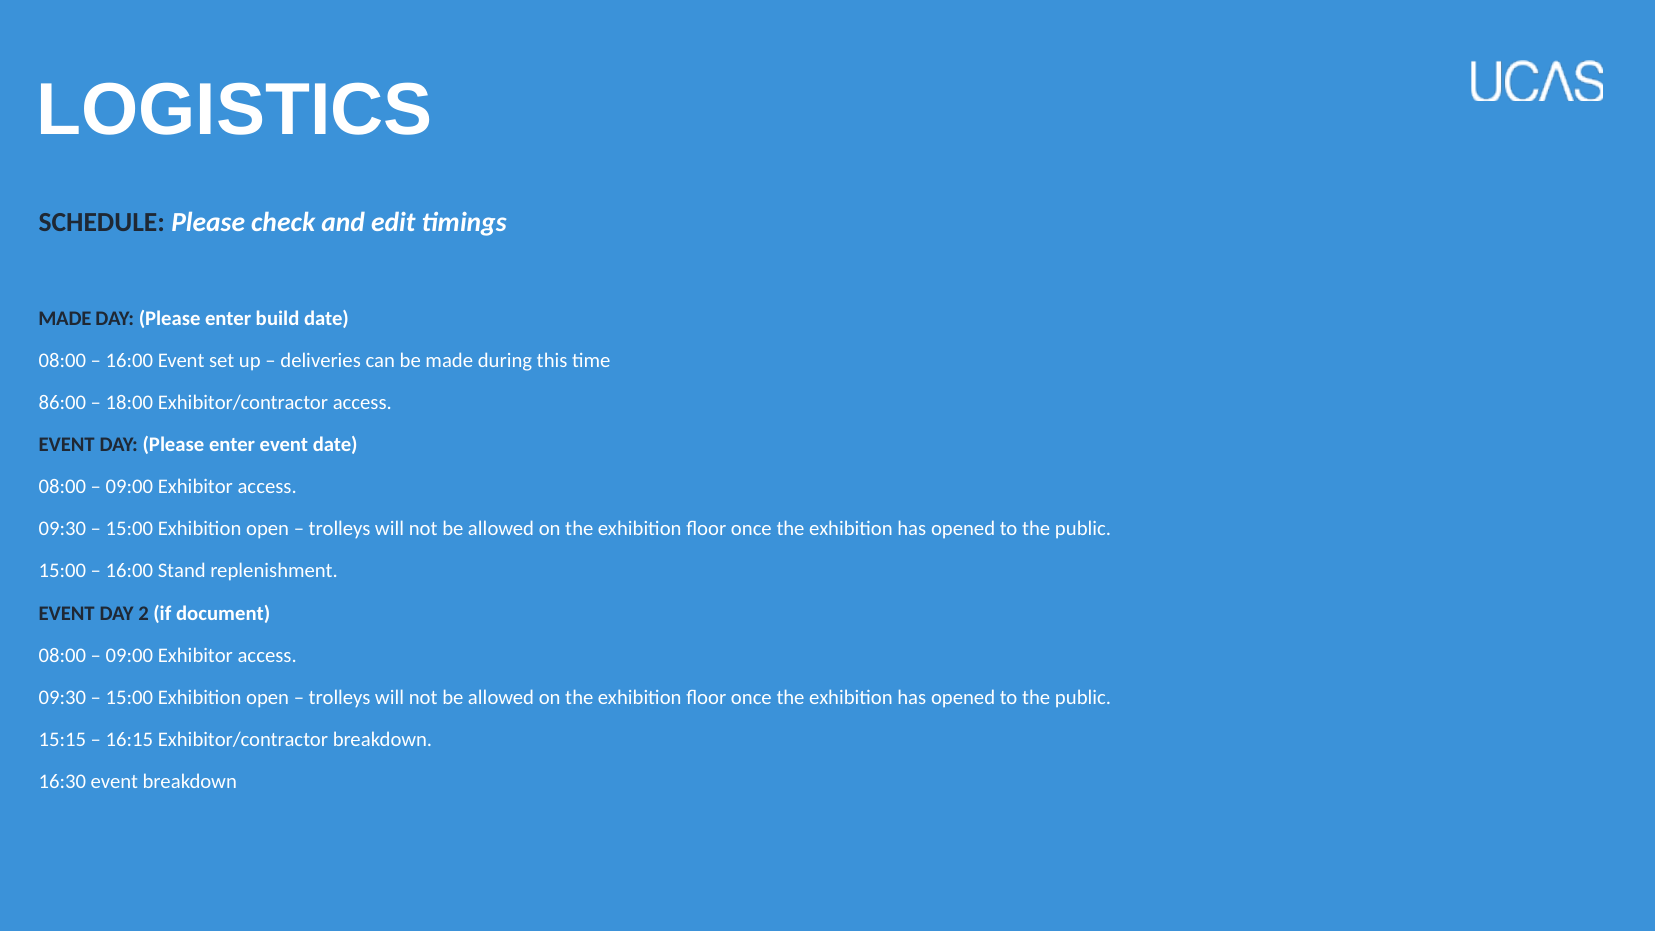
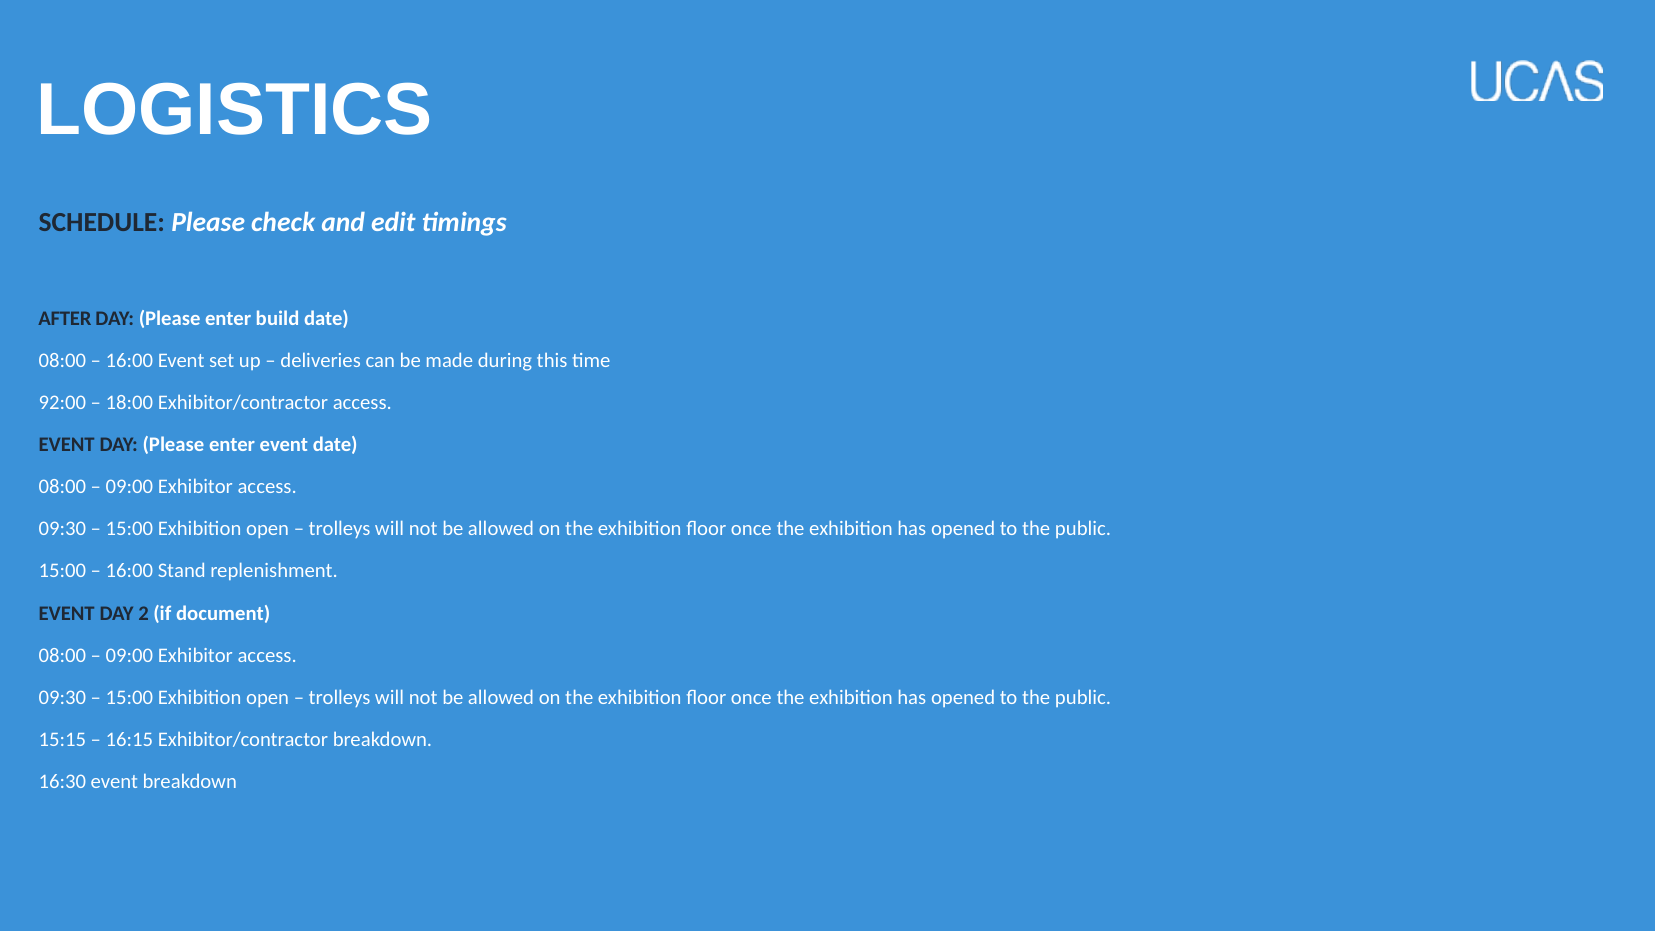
MADE: MADE -> AFTER (65, 318)
86:00: 86:00 -> 92:00 (62, 402)
